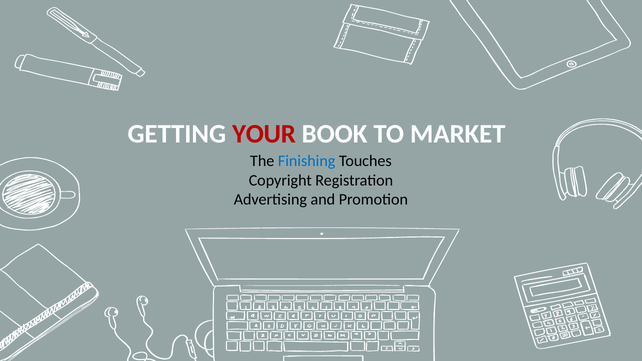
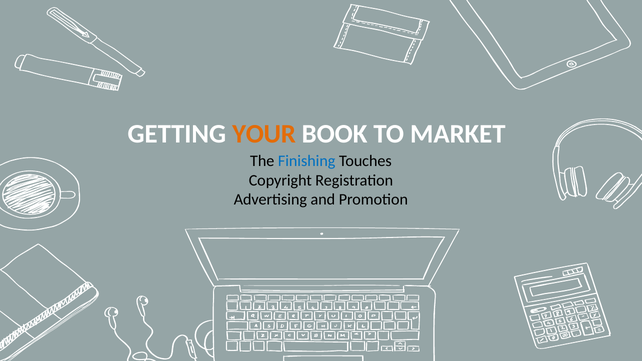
YOUR colour: red -> orange (264, 134)
